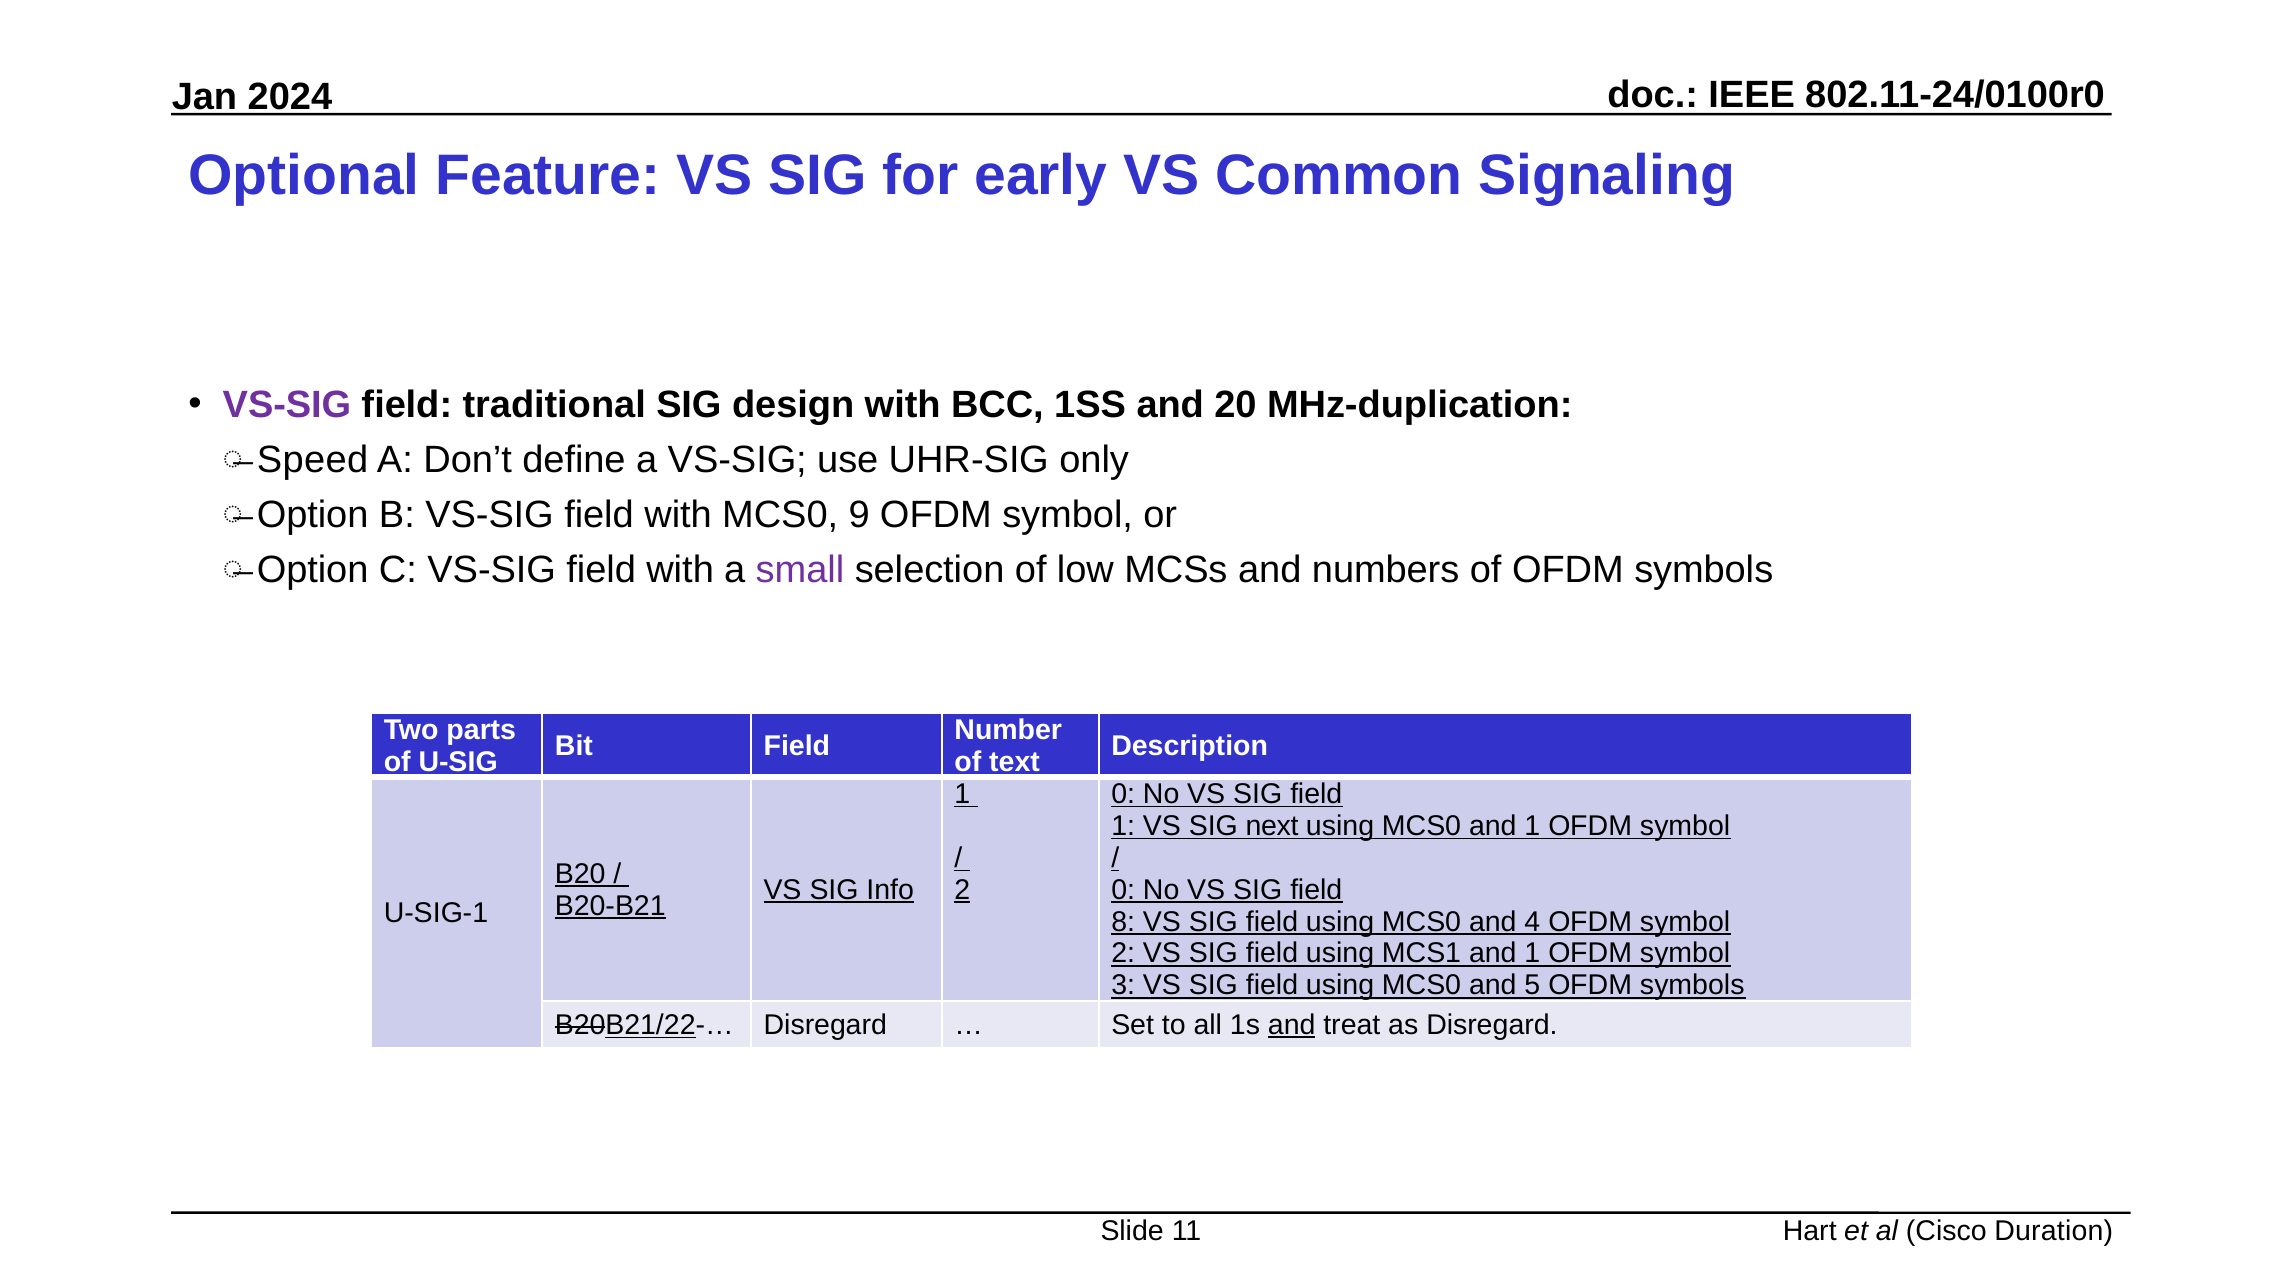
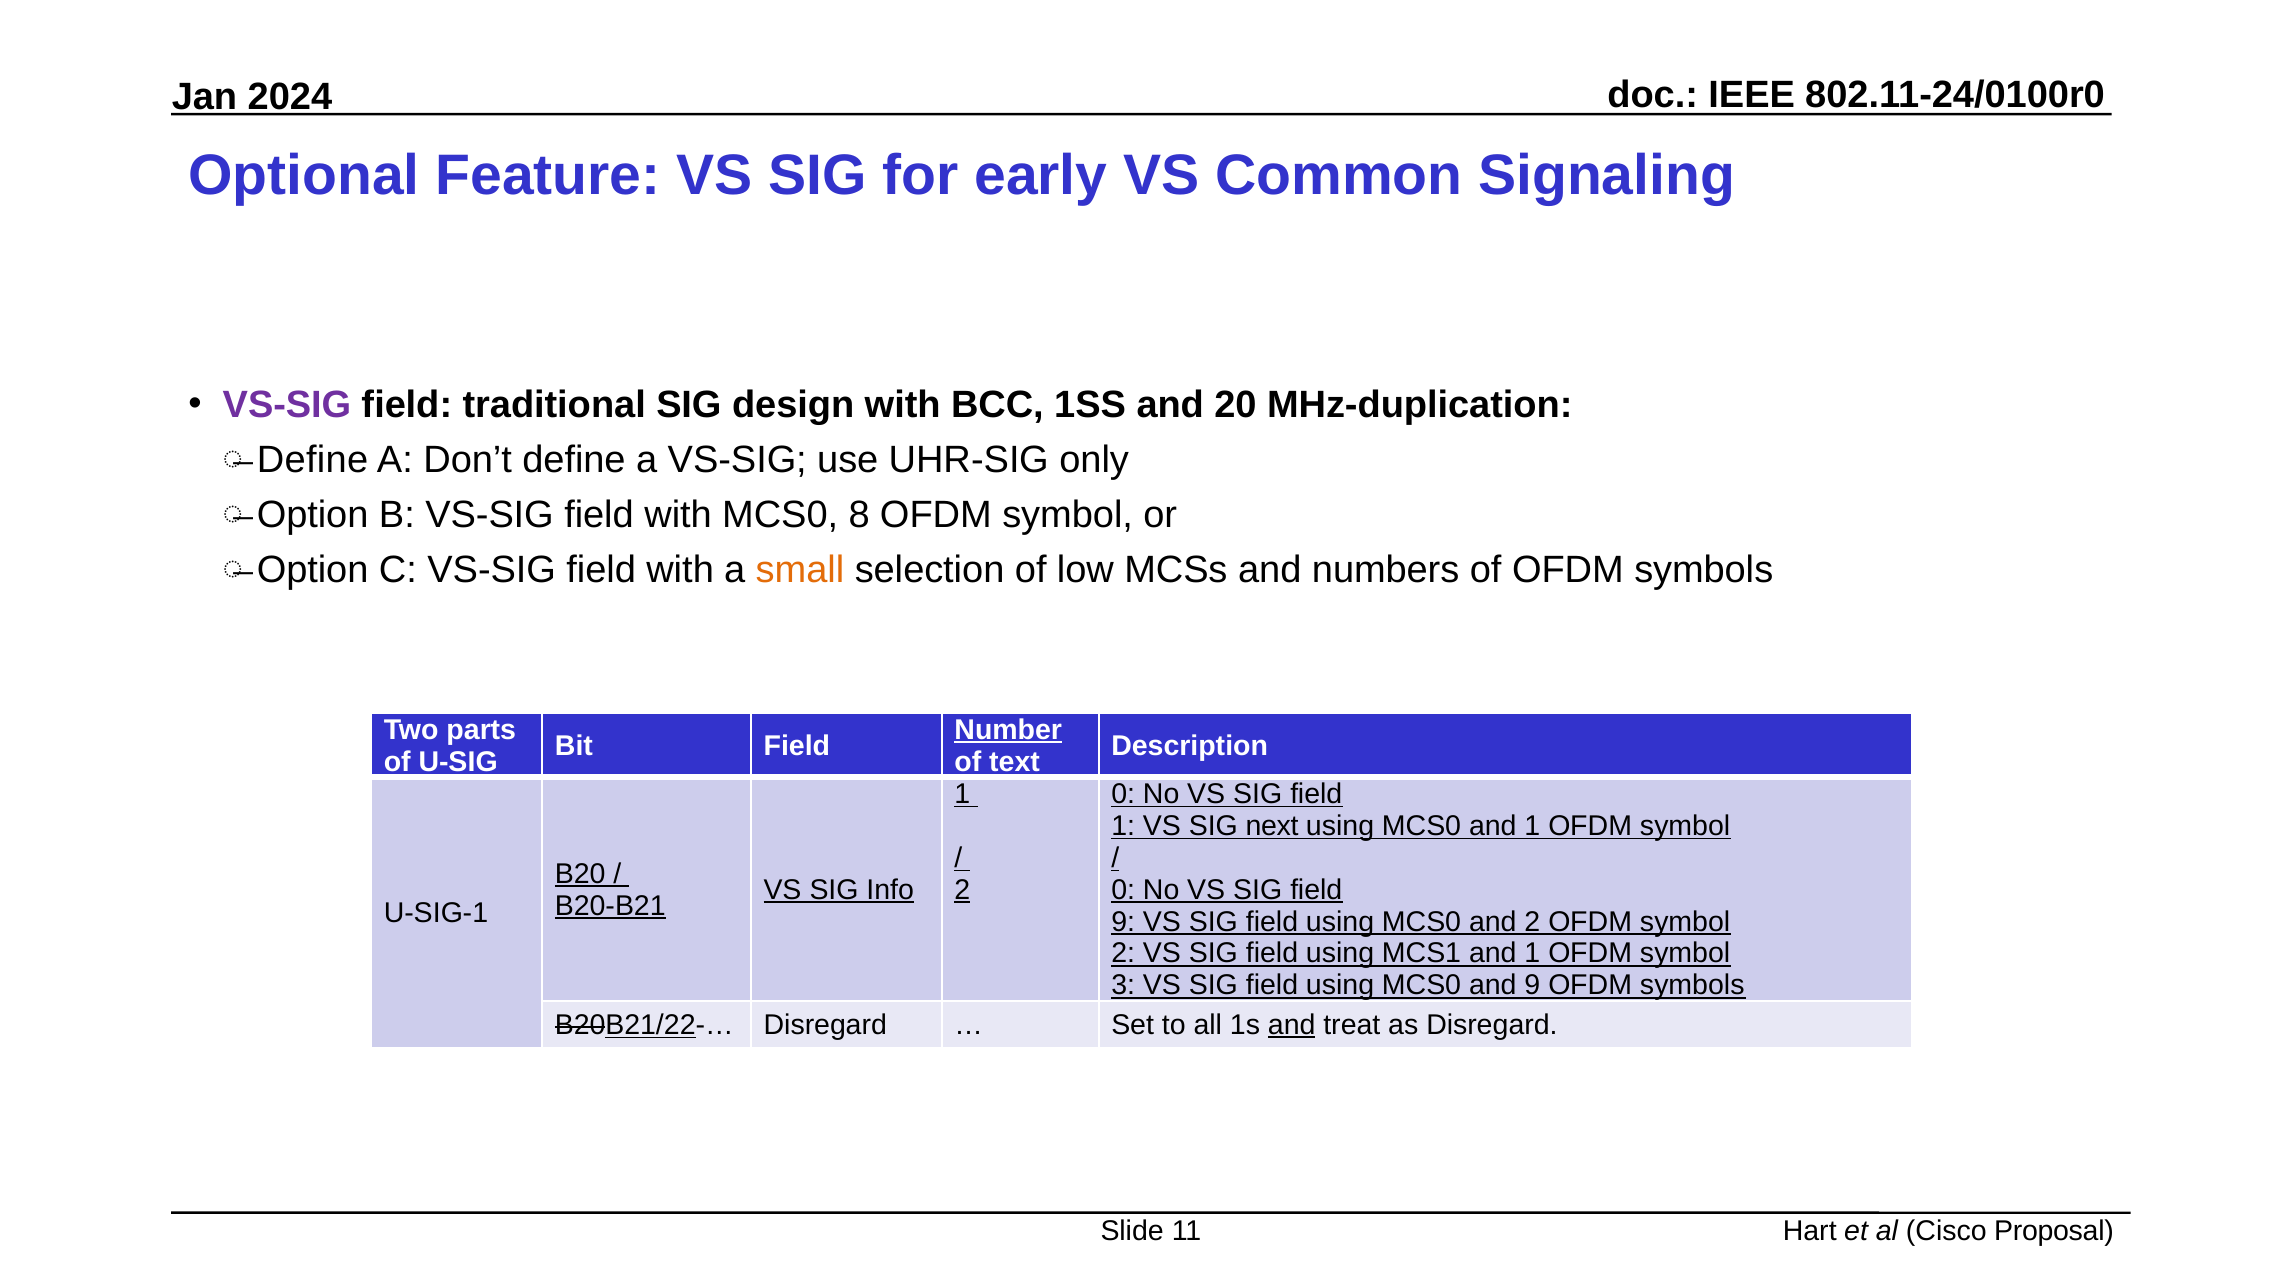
Speed: Speed -> Define (313, 460)
9: 9 -> 8 (859, 515)
small colour: purple -> orange (800, 570)
Number underline: none -> present (1008, 730)
8: 8 -> 9 (1123, 922)
and 4: 4 -> 2 (1532, 922)
and 5: 5 -> 9 (1532, 986)
Duration: Duration -> Proposal (2054, 1232)
